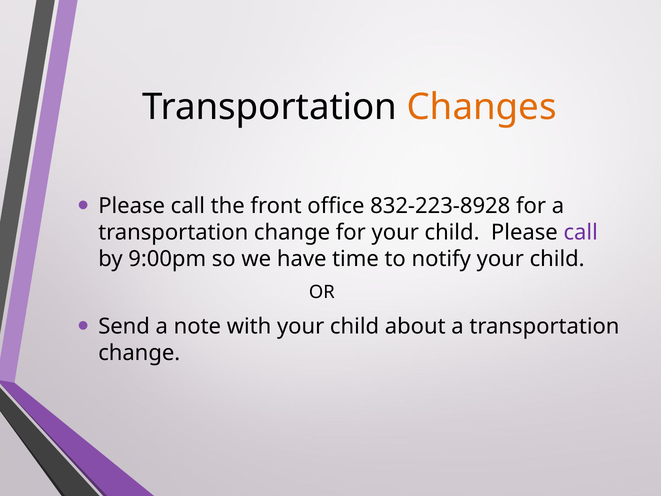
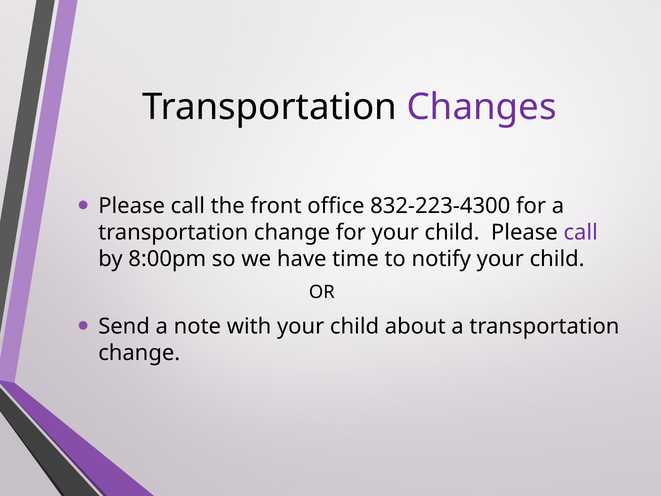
Changes colour: orange -> purple (482, 107)
832-223-8928: 832-223-8928 -> 832-223-4300 (440, 206)
9:00pm: 9:00pm -> 8:00pm (167, 259)
